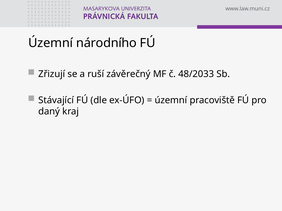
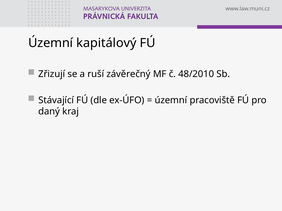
národního: národního -> kapitálový (106, 43)
48/2033: 48/2033 -> 48/2010 (196, 74)
